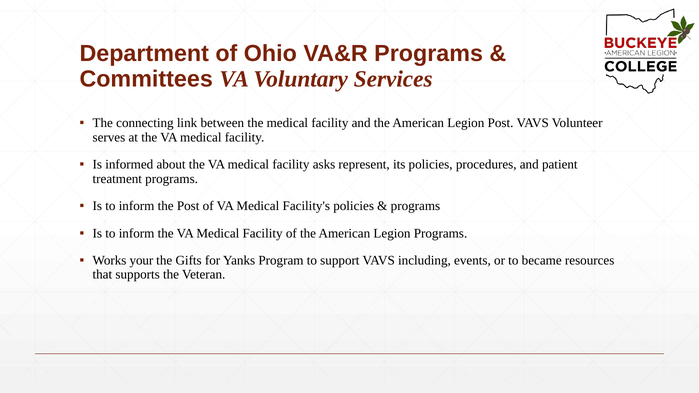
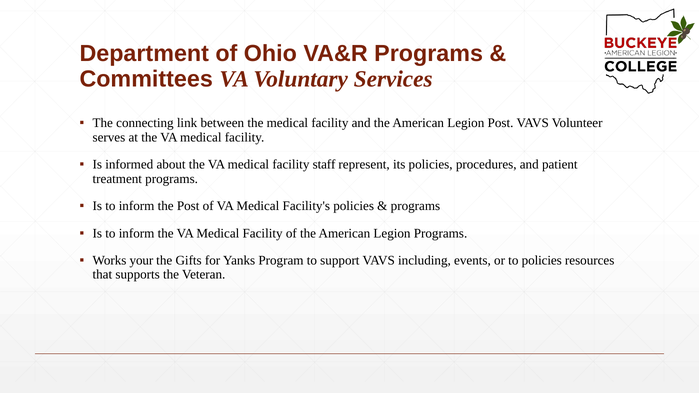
asks: asks -> staff (324, 165)
to became: became -> policies (542, 261)
